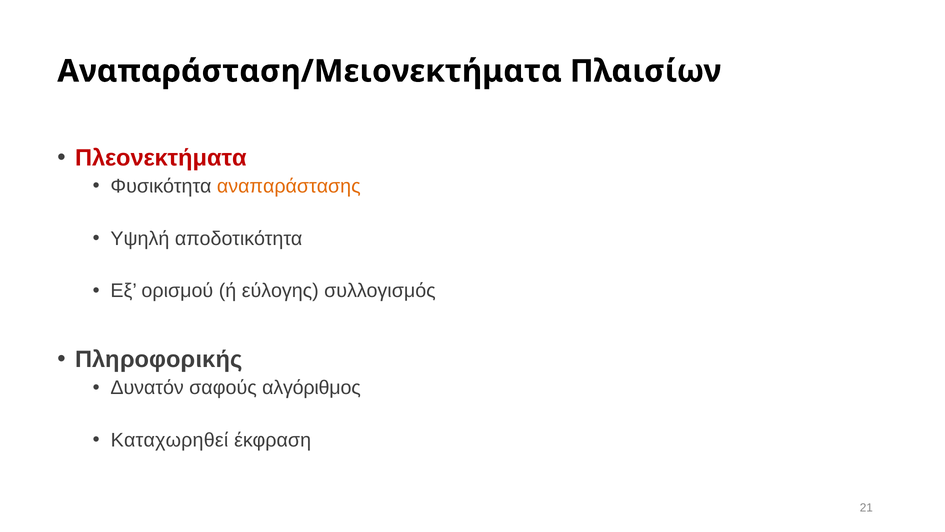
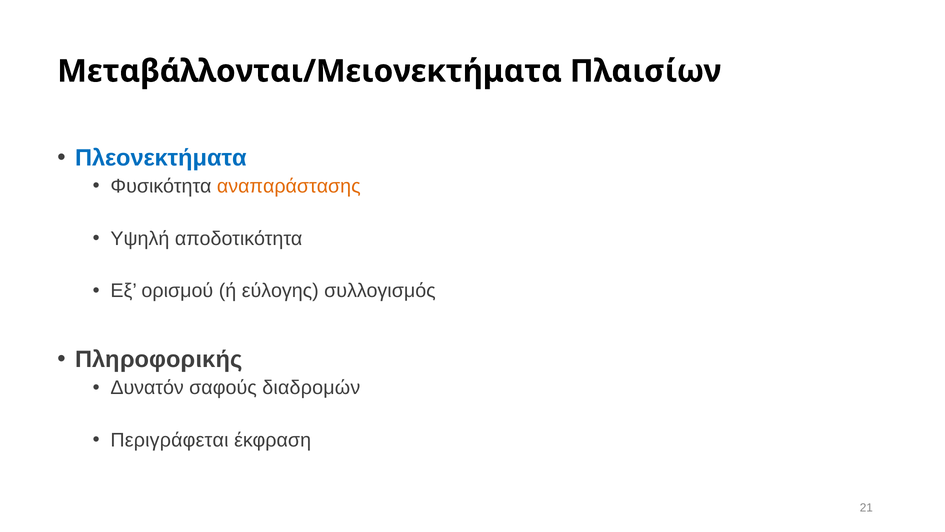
Αναπαράσταση/Μειονεκτήματα: Αναπαράσταση/Μειονεκτήματα -> Μεταβάλλονται/Μειονεκτήματα (310, 71)
Πλεονεκτήματα colour: red -> blue (161, 158)
αλγόριθμος: αλγόριθμος -> διαδρομών (311, 388)
Καταχωρηθεί: Καταχωρηθεί -> Περιγράφεται (169, 440)
